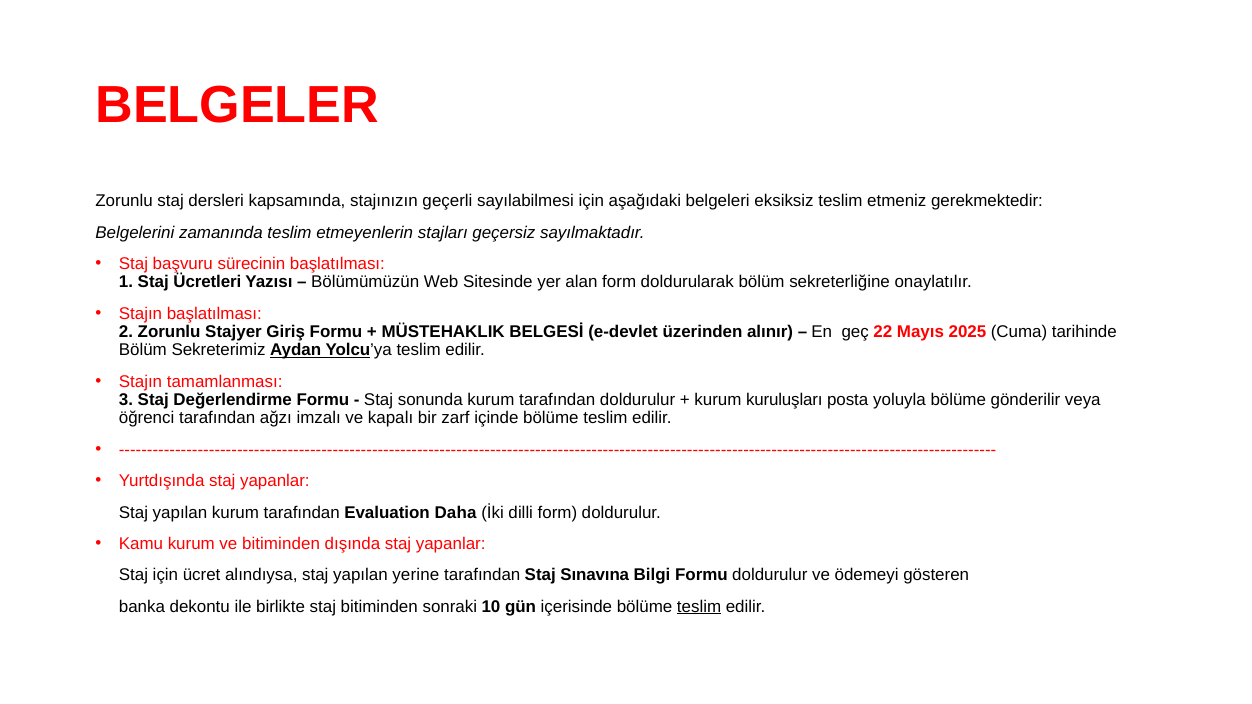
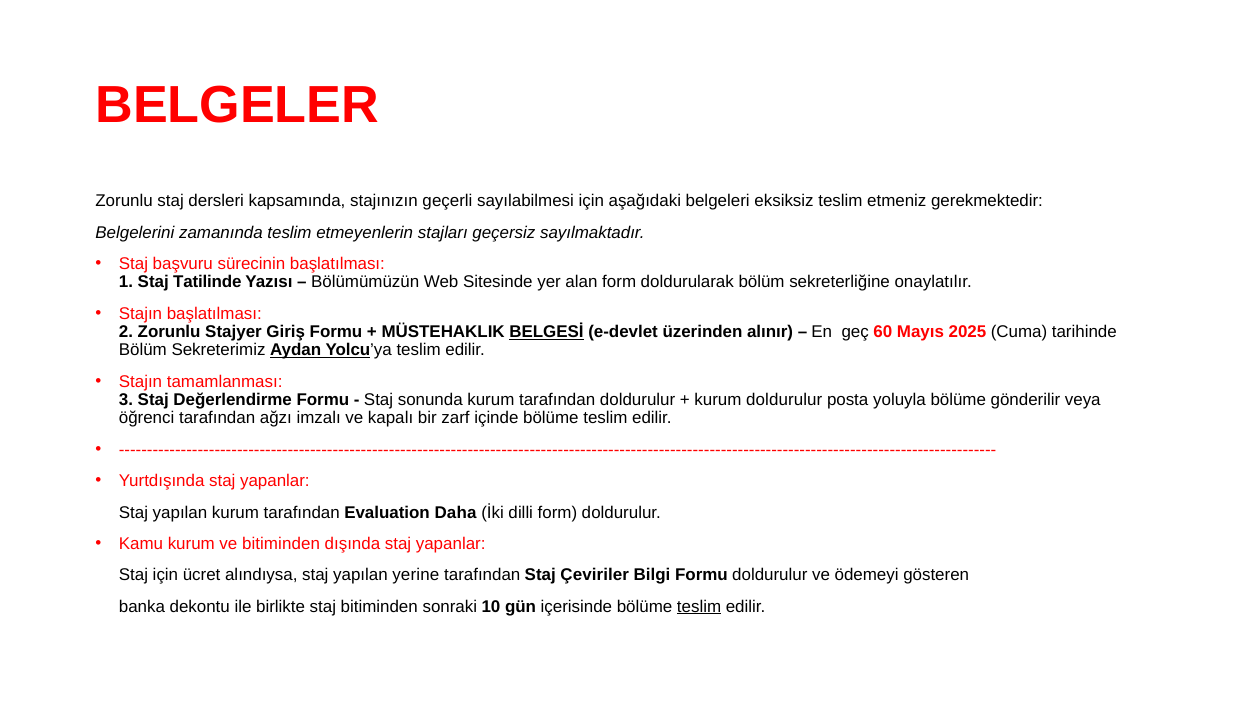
Ücretleri: Ücretleri -> Tatilinde (207, 282)
BELGESİ underline: none -> present (547, 332)
22: 22 -> 60 (883, 332)
kurum kuruluşları: kuruluşları -> doldurulur (784, 400)
Sınavına: Sınavına -> Çeviriler (595, 575)
